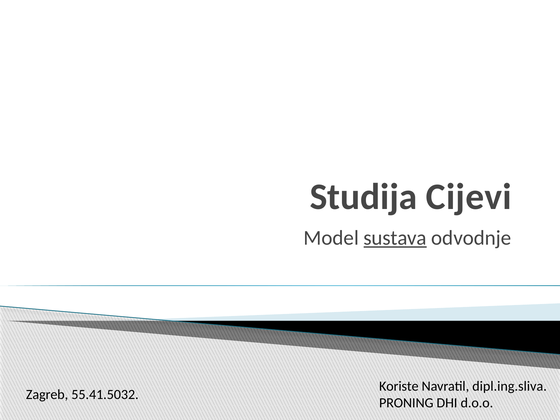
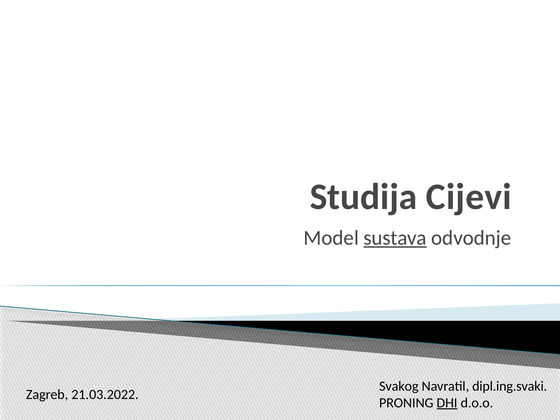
Koriste: Koriste -> Svakog (399, 386)
dipl.ing.sliva: dipl.ing.sliva -> dipl.ing.svaki (510, 386)
55.41.5032: 55.41.5032 -> 21.03.2022 (105, 395)
DHI underline: none -> present (447, 403)
